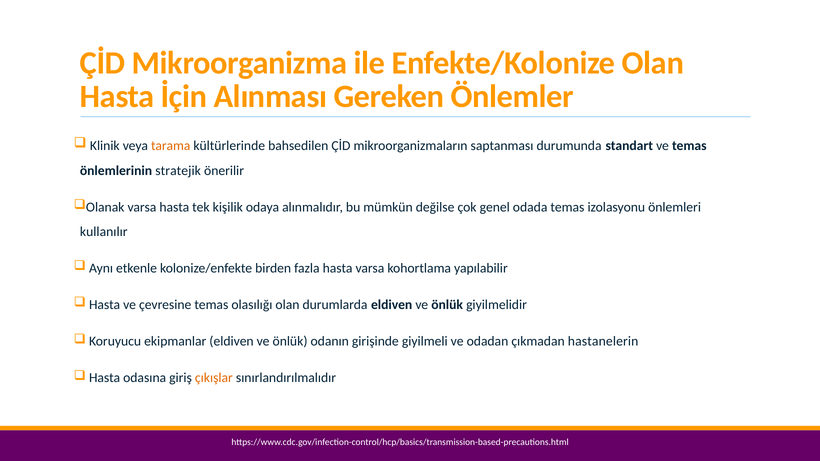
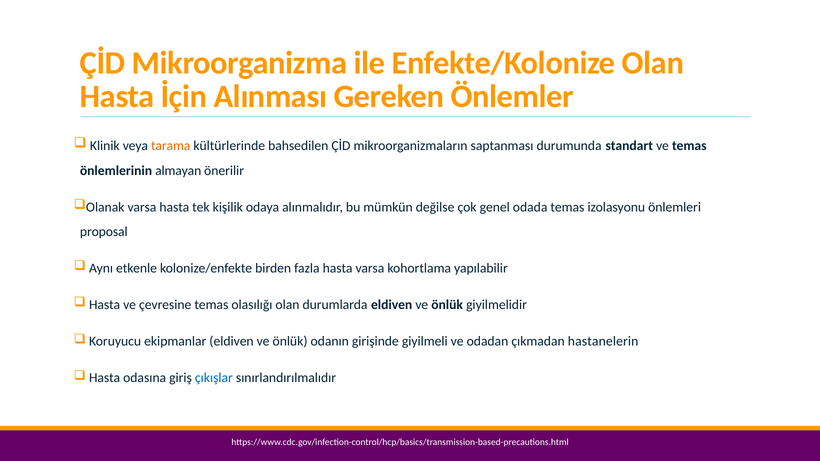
stratejik: stratejik -> almayan (178, 171)
kullanılır: kullanılır -> proposal (104, 232)
çıkışlar colour: orange -> blue (214, 378)
